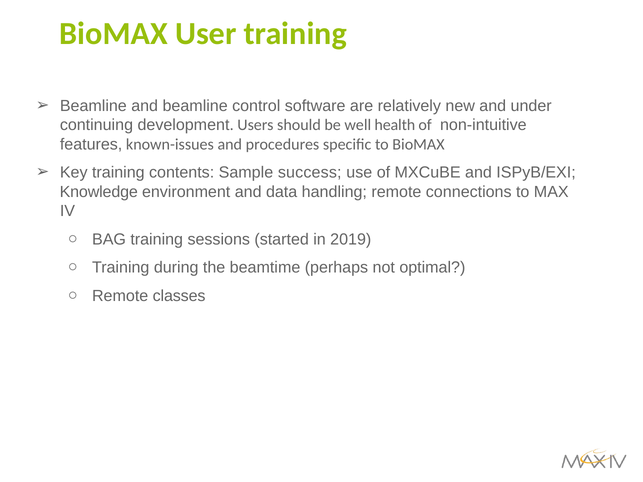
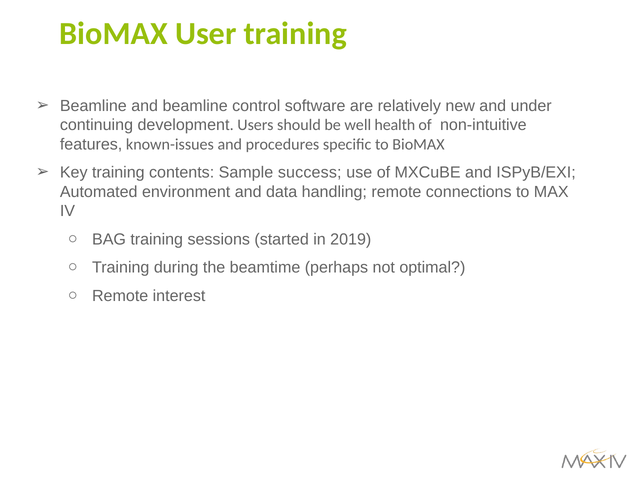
Knowledge: Knowledge -> Automated (99, 192)
classes: classes -> interest (179, 296)
